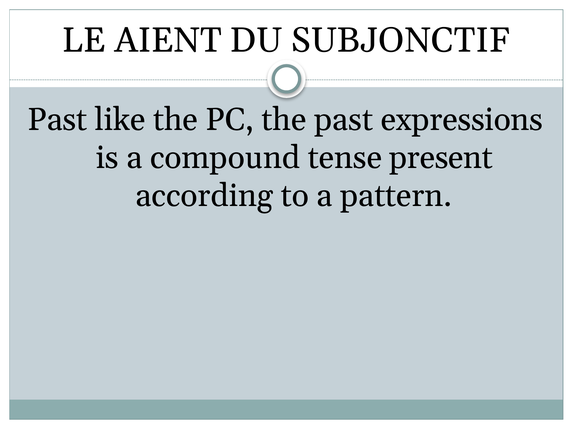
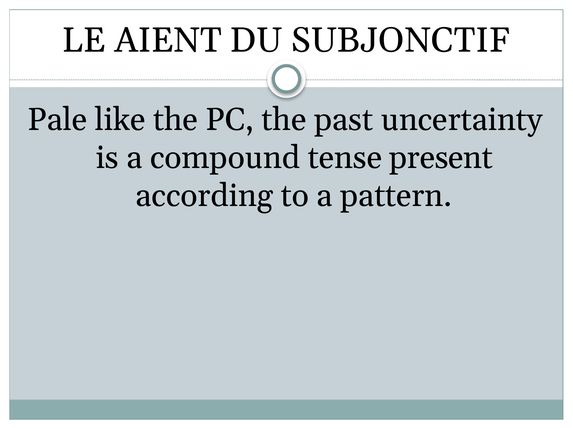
Past: Past -> Pale (57, 120)
expressions: expressions -> uncertainty (462, 120)
